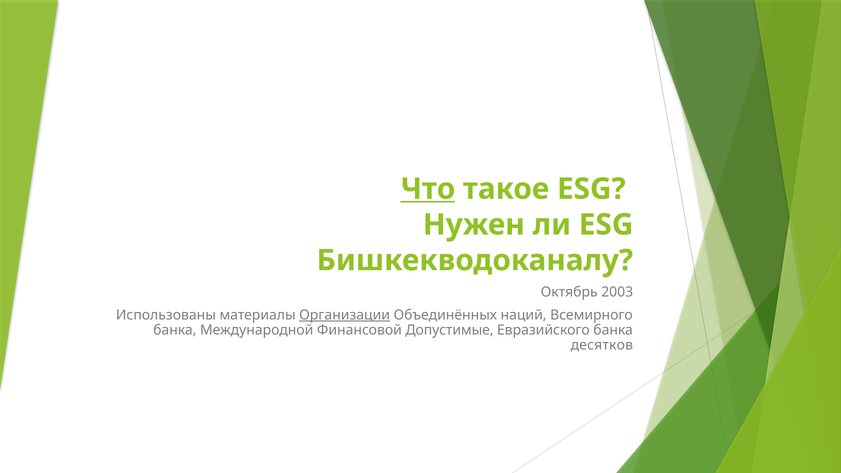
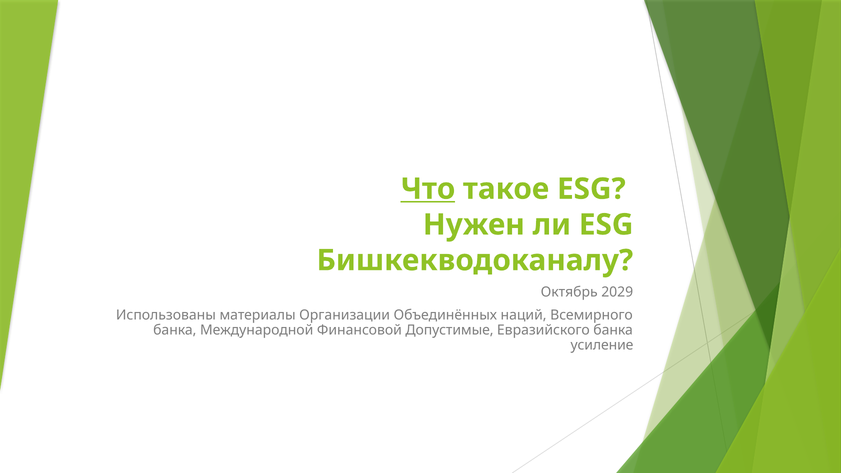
2003: 2003 -> 2029 (617, 292)
Организации underline: present -> none (345, 315)
десятков: десятков -> усиление (602, 345)
